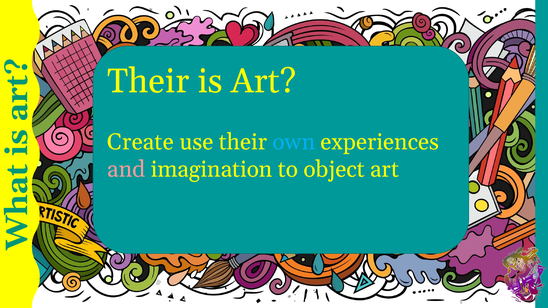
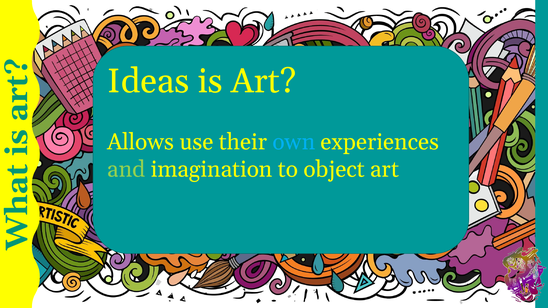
Their: Their -> Ideas (148, 81)
Create: Create -> Allows (141, 142)
and colour: pink -> light green (126, 169)
